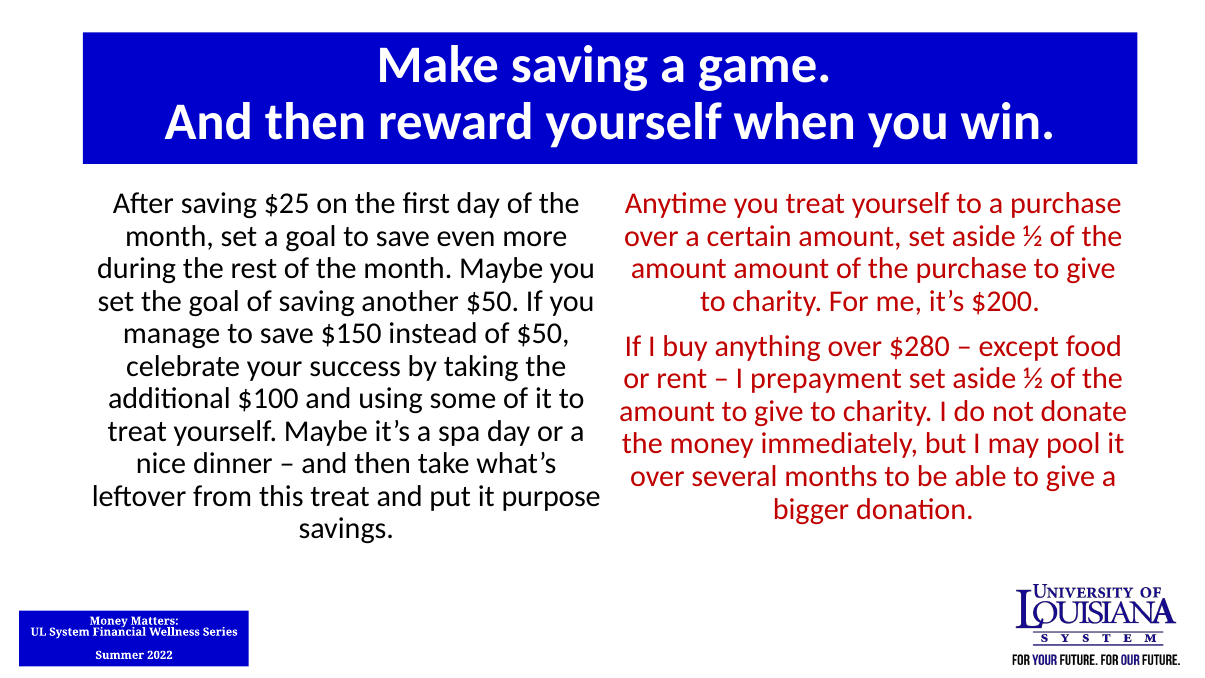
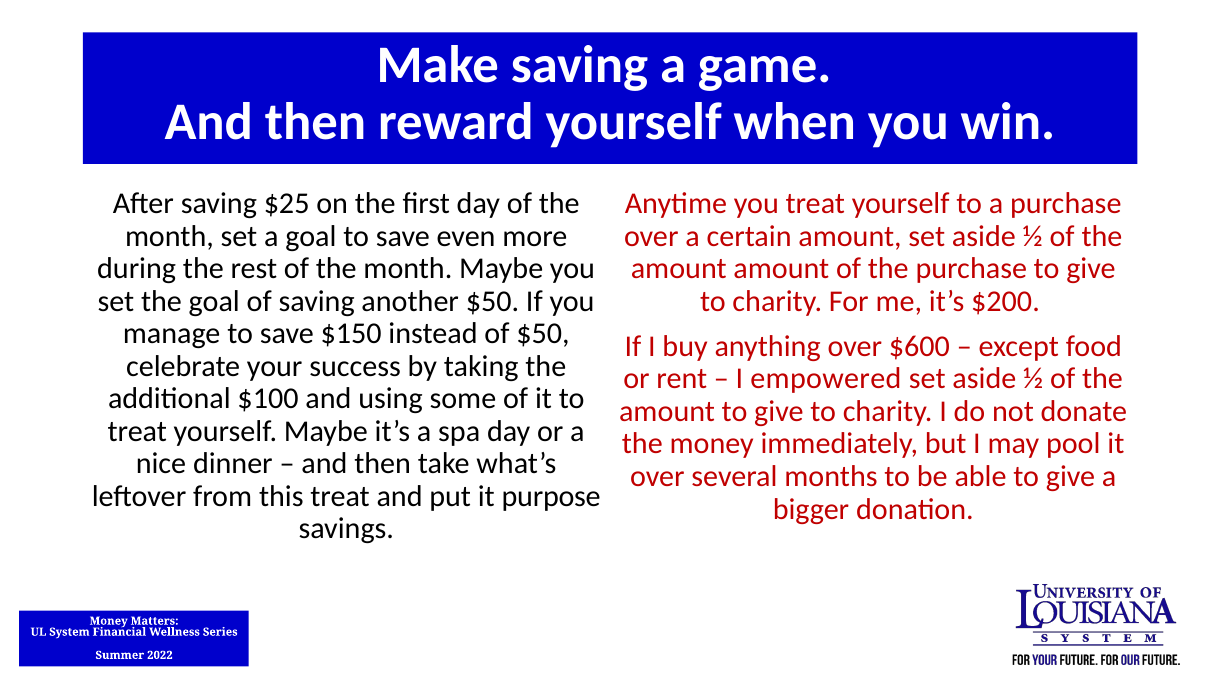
$280: $280 -> $600 (919, 346)
prepayment: prepayment -> empowered (826, 379)
